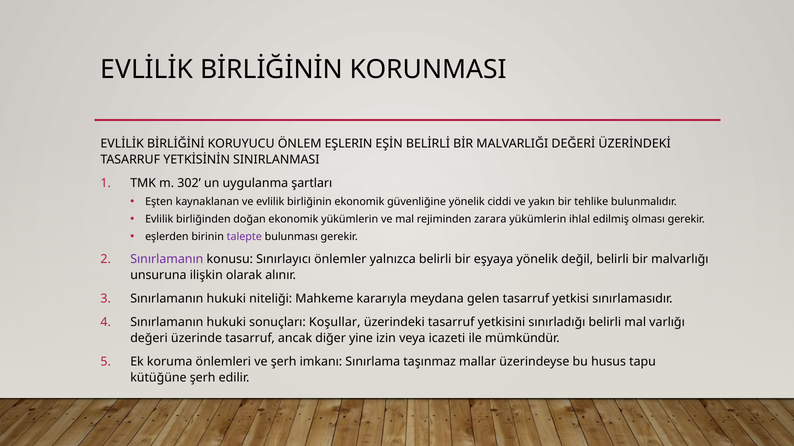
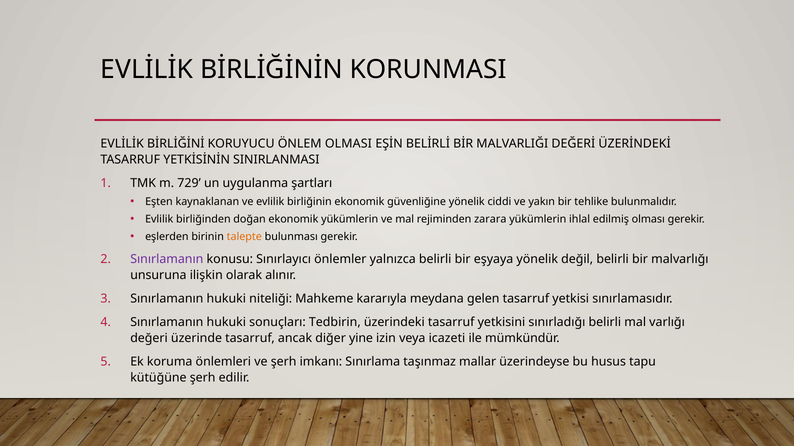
EŞLERIN: EŞLERIN -> OLMASI (348, 144)
302: 302 -> 729 (189, 183)
talepte colour: purple -> orange (244, 237)
Koşullar: Koşullar -> Tedbirin (335, 323)
